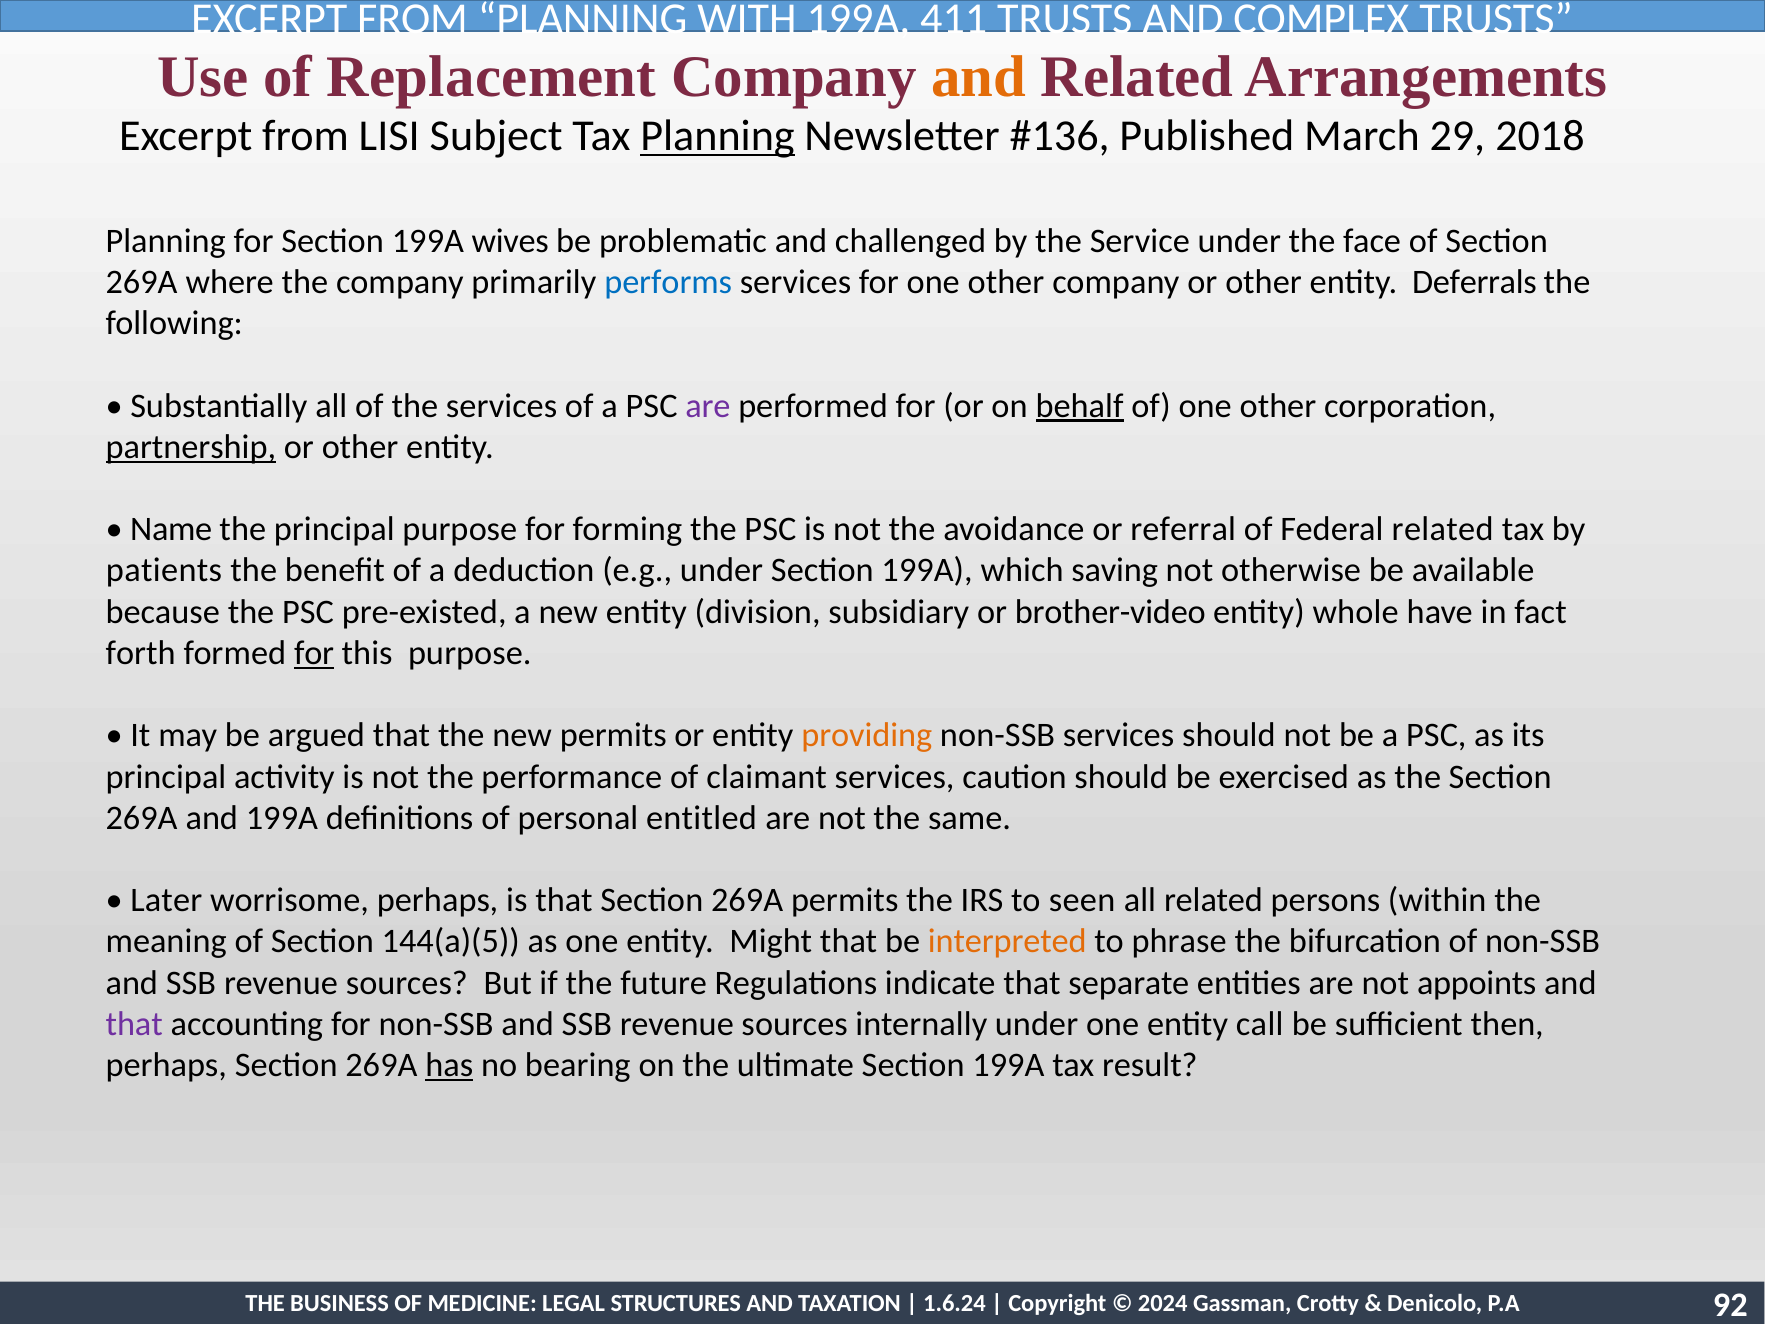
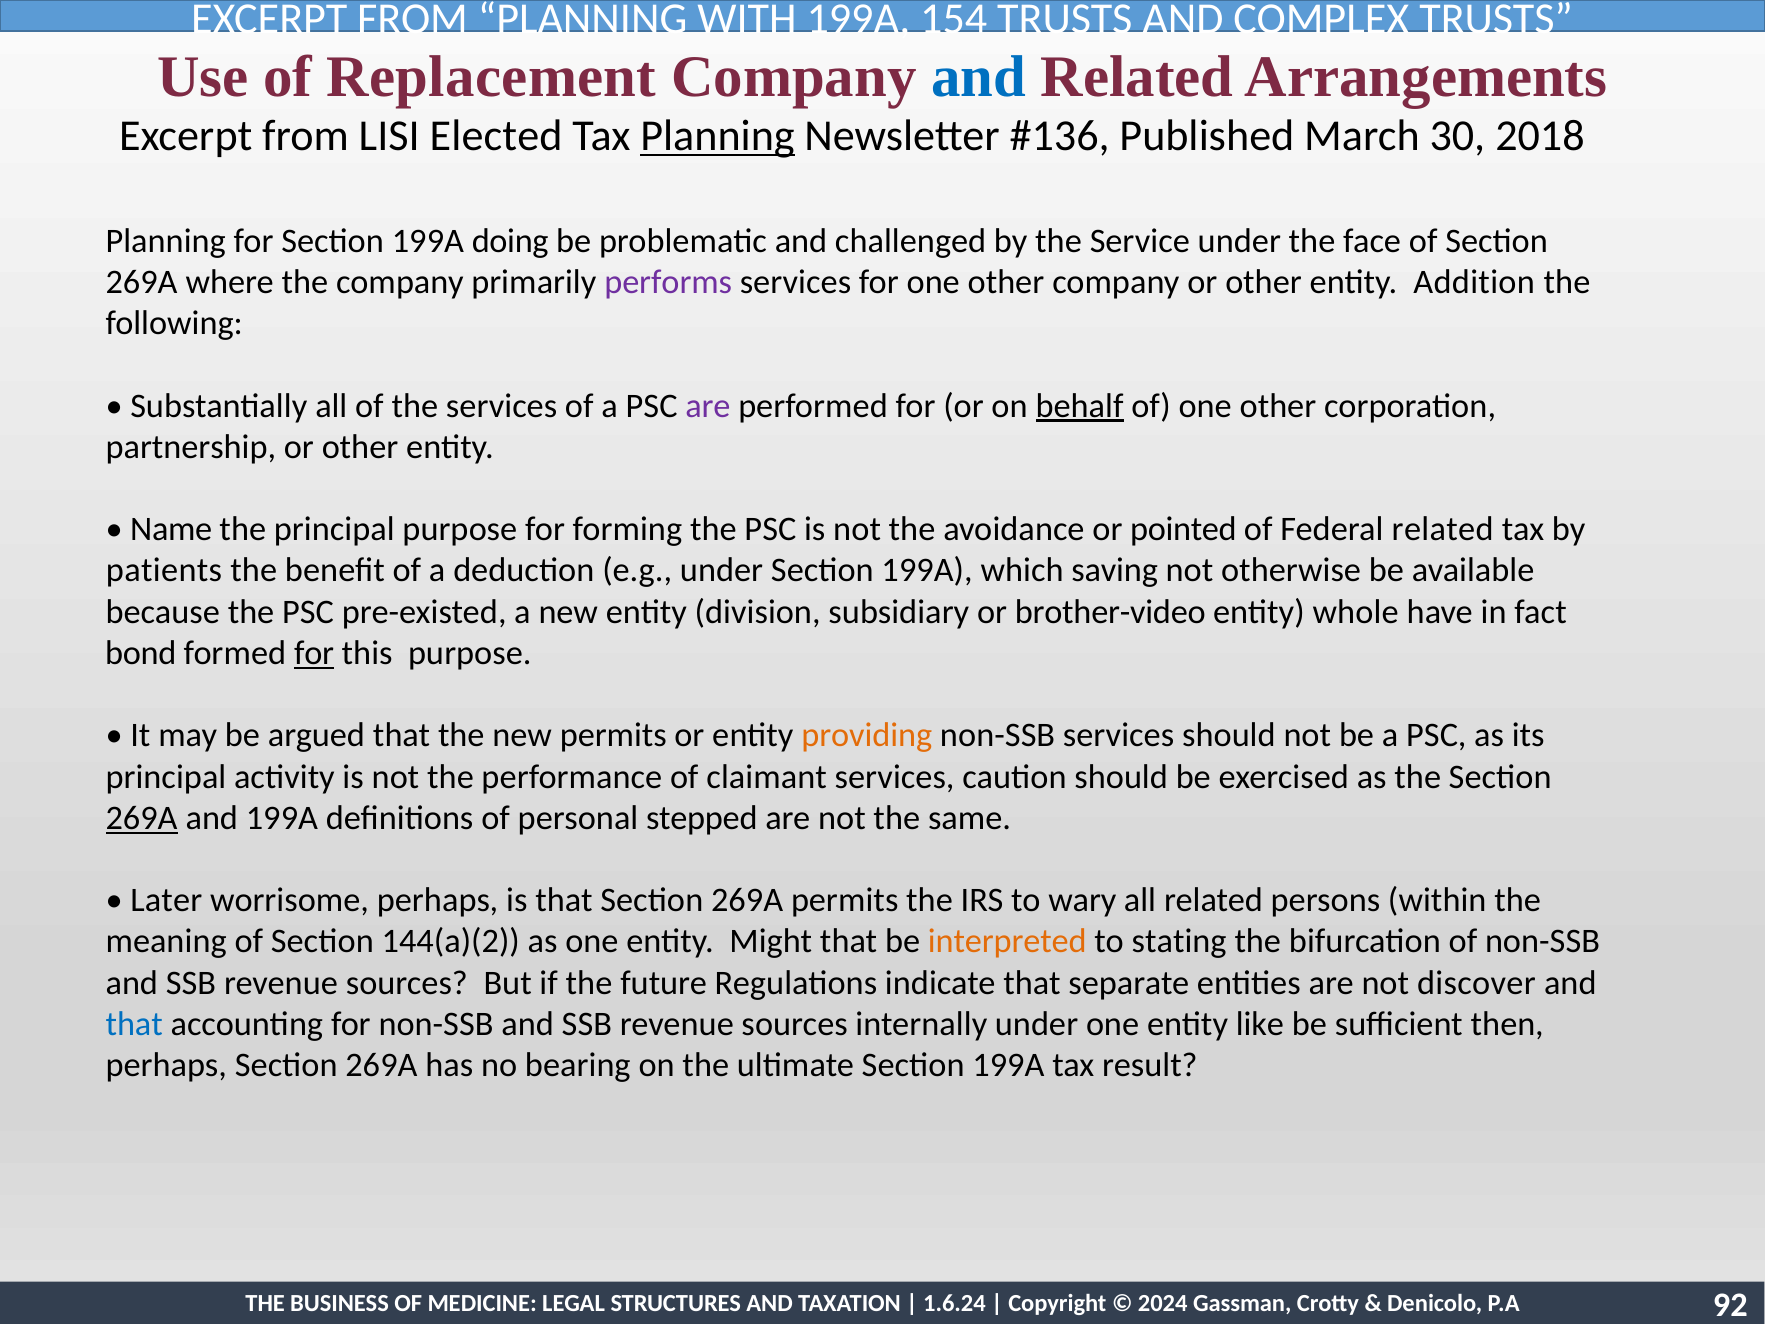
411: 411 -> 154 (954, 19)
and colour: orange -> blue (979, 77)
Subject: Subject -> Elected (496, 136)
29: 29 -> 30 (1457, 136)
wives: wives -> doing (510, 241)
performs colour: blue -> purple (668, 282)
Deferrals: Deferrals -> Addition (1474, 282)
partnership underline: present -> none (191, 447)
referral: referral -> pointed (1183, 529)
forth: forth -> bond (141, 653)
269A underline: none -> present (142, 818)
entitled: entitled -> stepped (702, 818)
seen: seen -> wary (1082, 900)
144(a)(5: 144(a)(5 -> 144(a)(2 (451, 941)
phrase: phrase -> stating (1179, 941)
appoints: appoints -> discover (1476, 983)
that colour: purple -> blue (134, 1024)
call: call -> like (1260, 1024)
has underline: present -> none (449, 1065)
